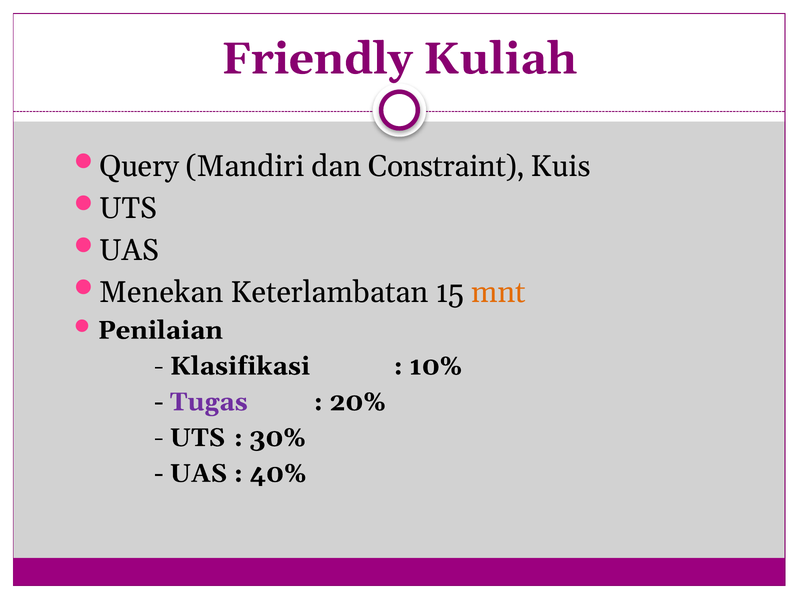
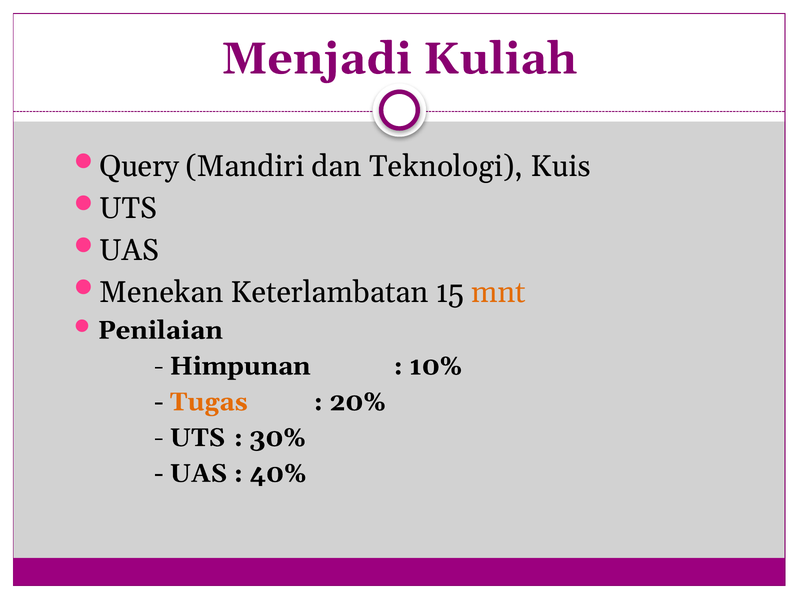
Friendly: Friendly -> Menjadi (317, 59)
Constraint: Constraint -> Teknologi (446, 166)
Klasifikasi: Klasifikasi -> Himpunan (240, 366)
Tugas colour: purple -> orange (209, 402)
